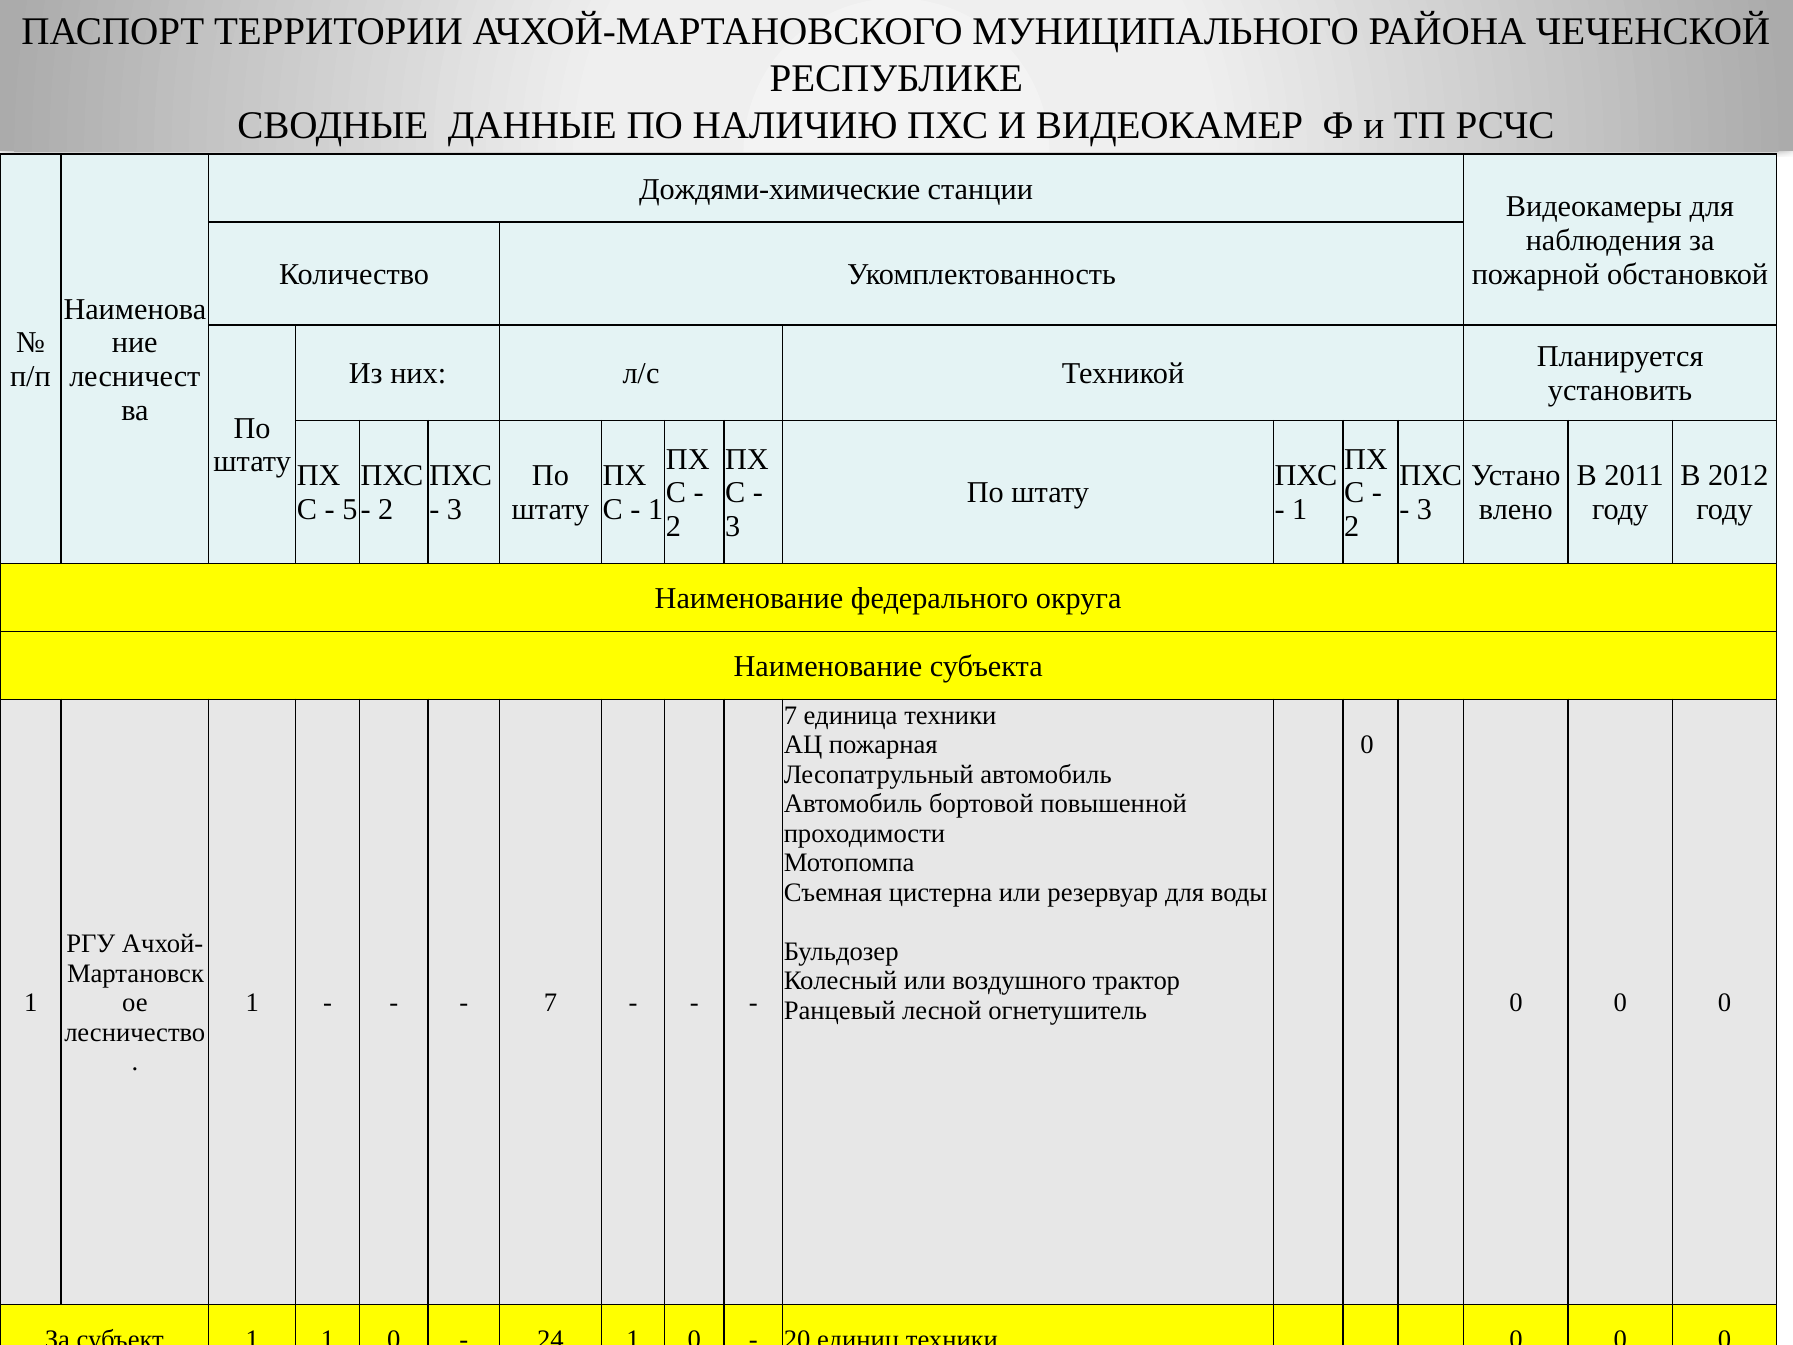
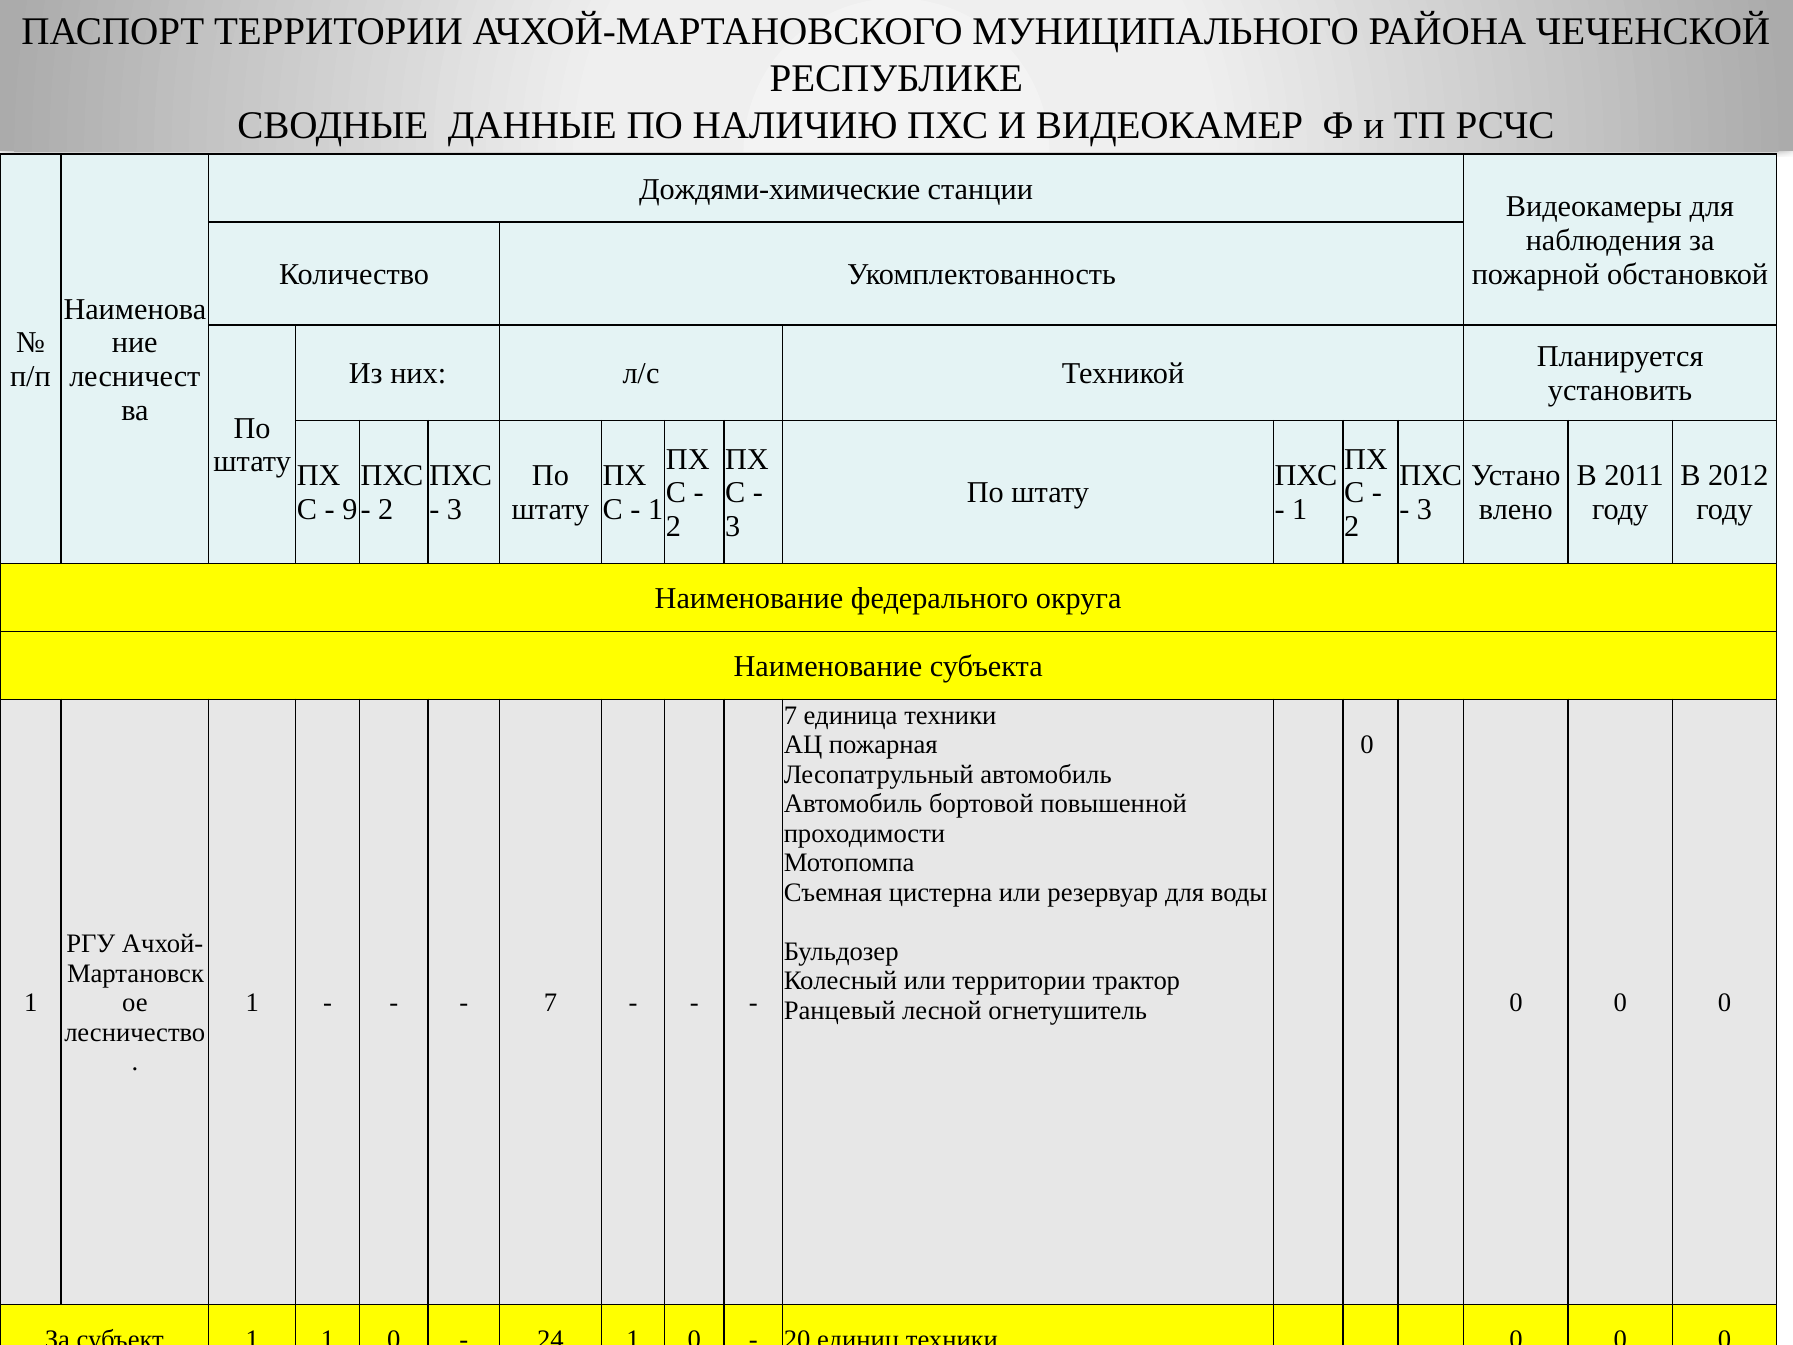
5: 5 -> 9 (350, 510)
или воздушного: воздушного -> территории (1019, 981)
